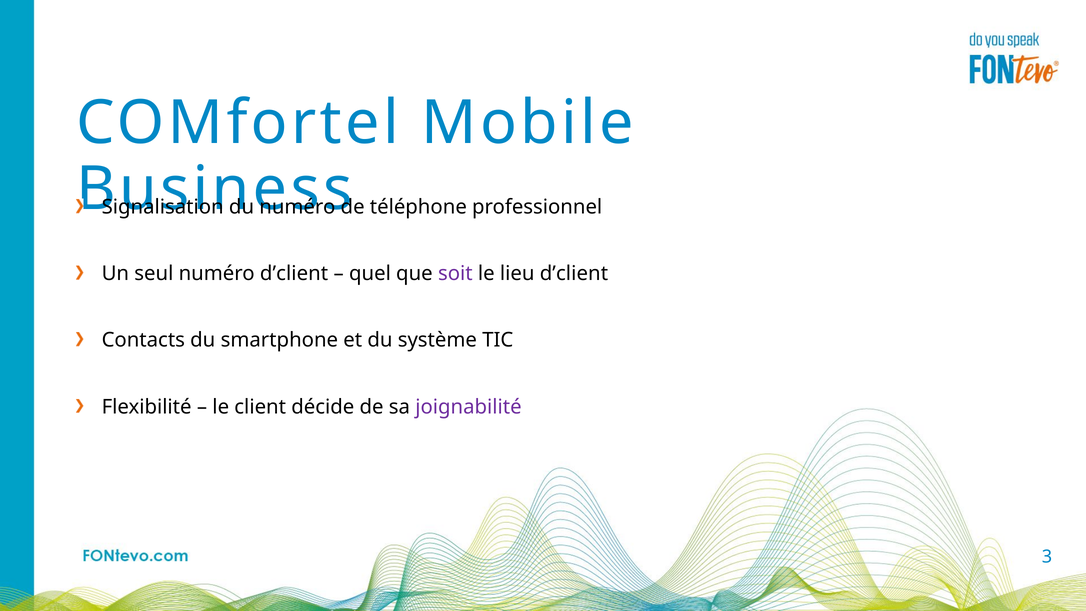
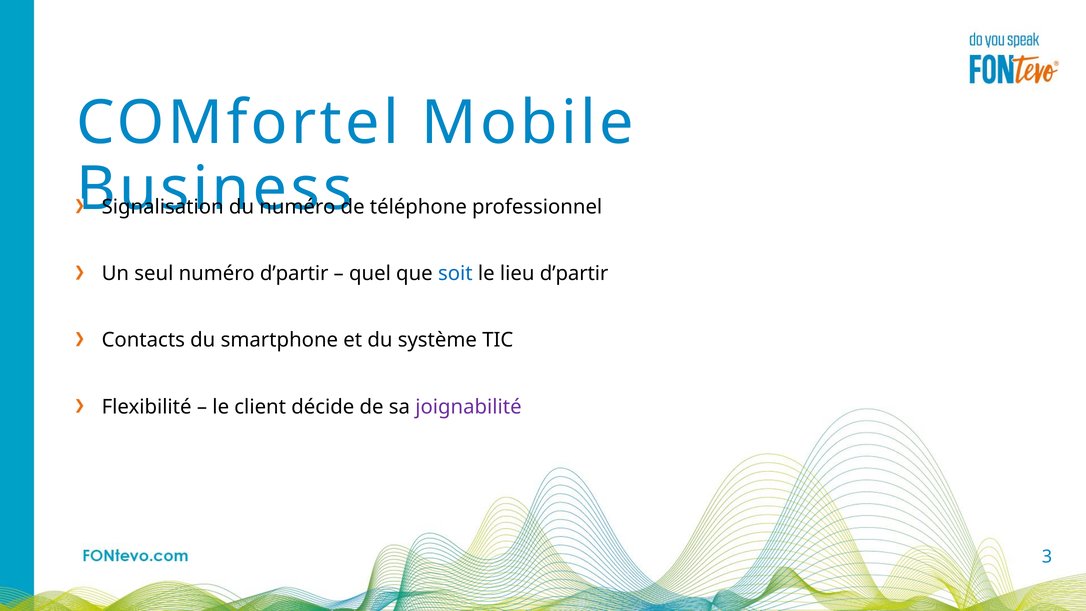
numéro d’client: d’client -> d’partir (294, 274)
soit colour: purple -> blue (455, 274)
lieu d’client: d’client -> d’partir (574, 274)
